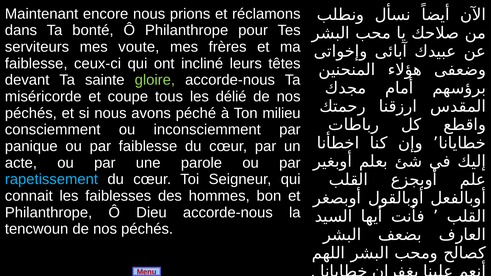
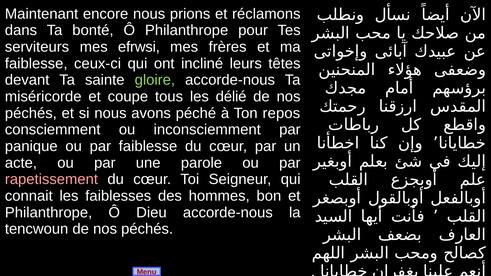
voute: voute -> efrwsi (139, 47)
milieu: milieu -> repos (281, 113)
rapetissement colour: light blue -> pink (51, 180)
